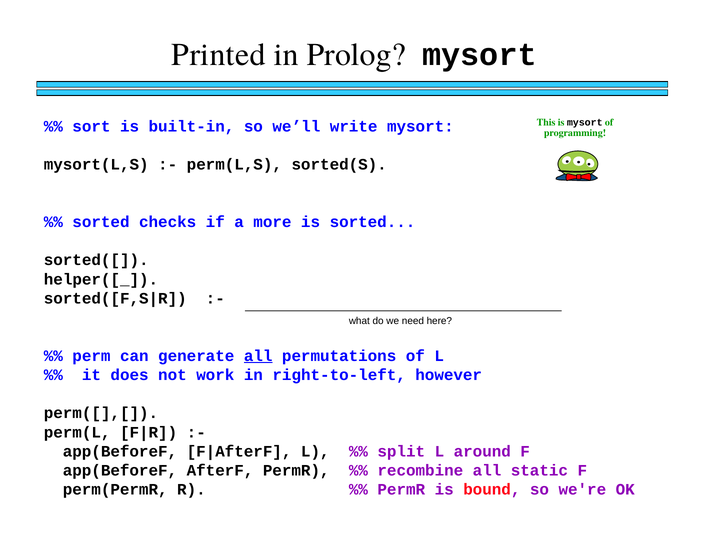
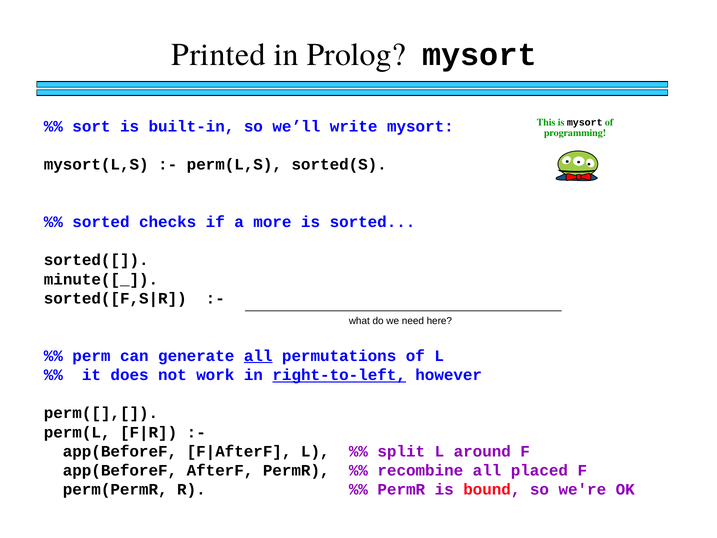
helper([_: helper([_ -> minute([_ (101, 279)
right-to-left underline: none -> present (339, 375)
static: static -> placed (539, 470)
